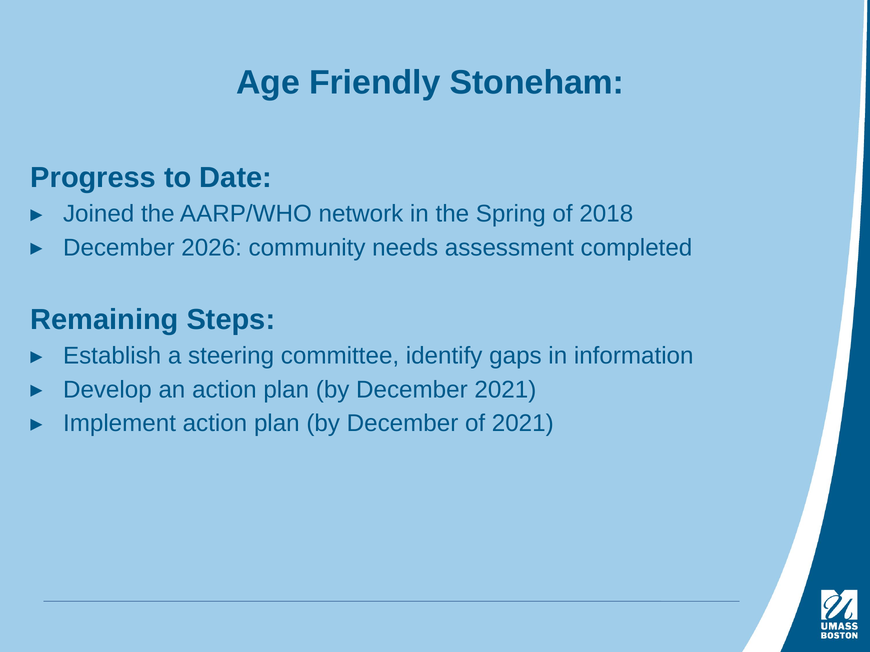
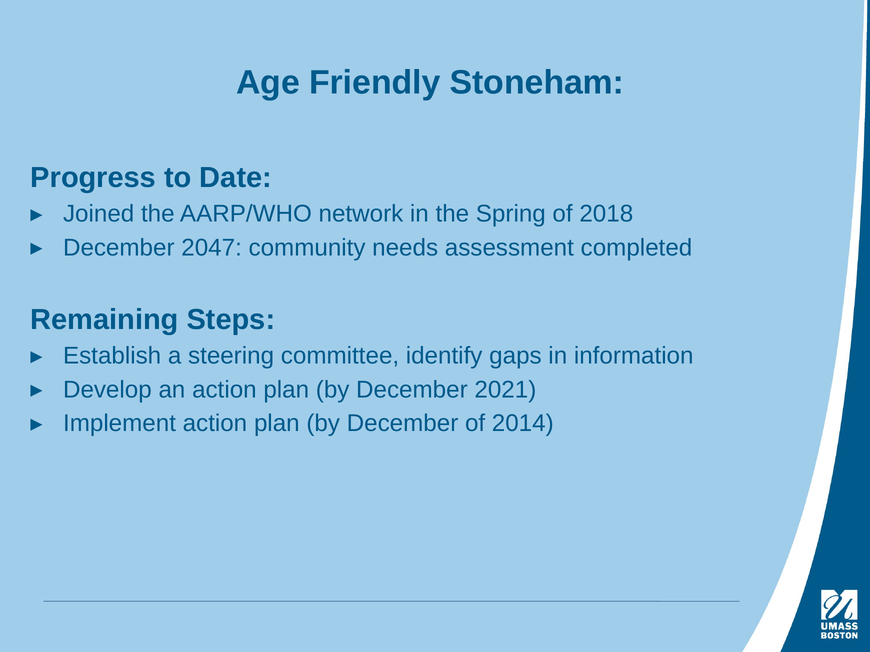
2026: 2026 -> 2047 (212, 248)
of 2021: 2021 -> 2014 (523, 424)
